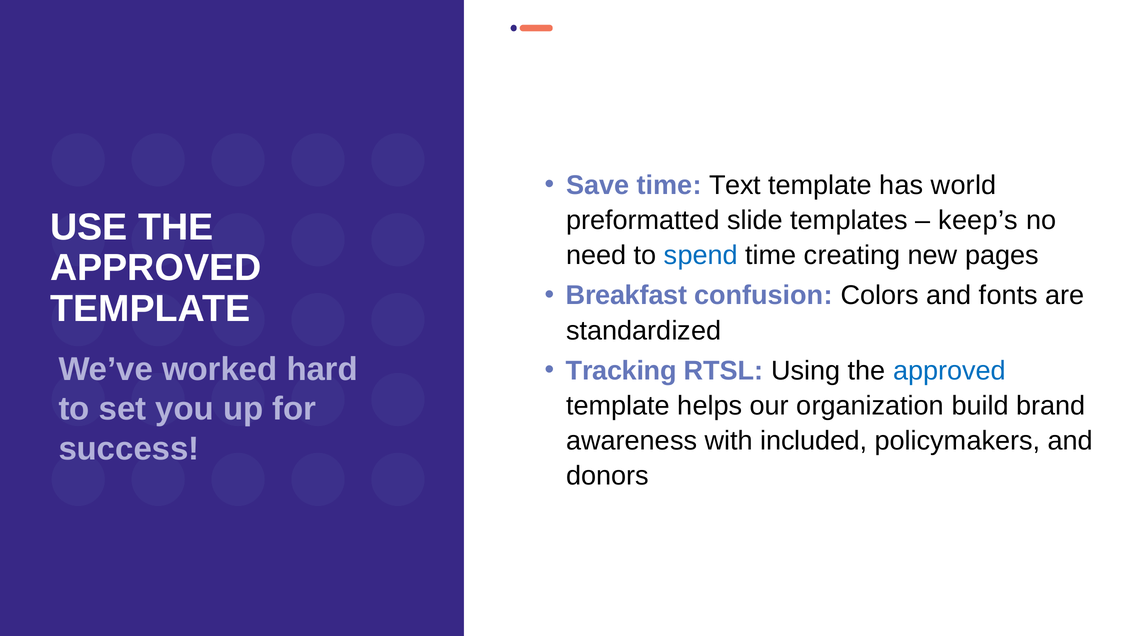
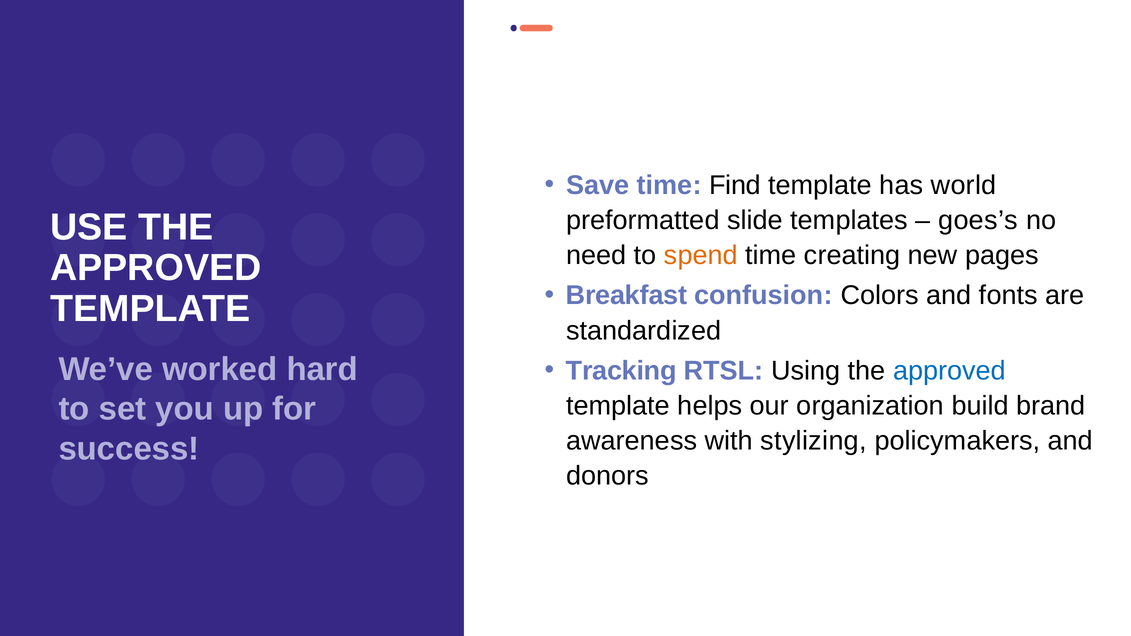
Text: Text -> Find (735, 185)
keep’s: keep’s -> goes’s (978, 220)
spend colour: blue -> orange (701, 255)
included: included -> stylizing (814, 441)
